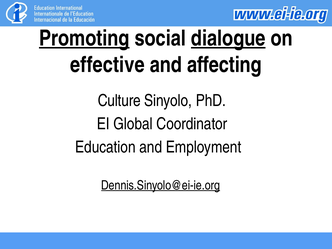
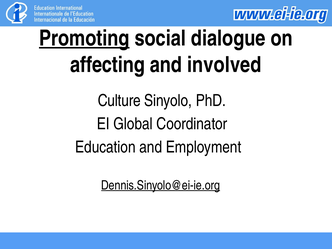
dialogue underline: present -> none (228, 38)
effective: effective -> affecting (108, 65)
affecting: affecting -> involved (224, 65)
